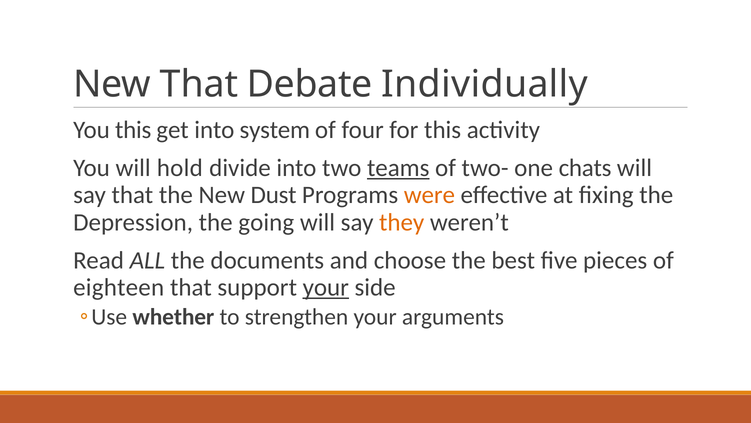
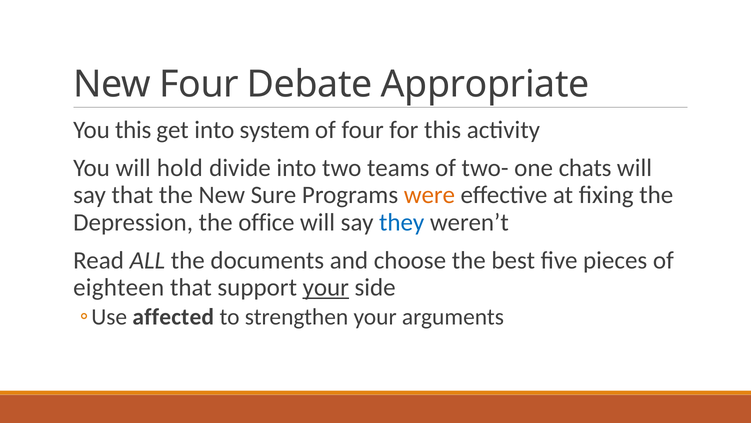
New That: That -> Four (199, 84)
Individually: Individually -> Appropriate (485, 84)
teams underline: present -> none (398, 168)
Dust: Dust -> Sure (273, 195)
going: going -> office (266, 222)
they colour: orange -> blue (402, 222)
whether: whether -> affected (173, 316)
